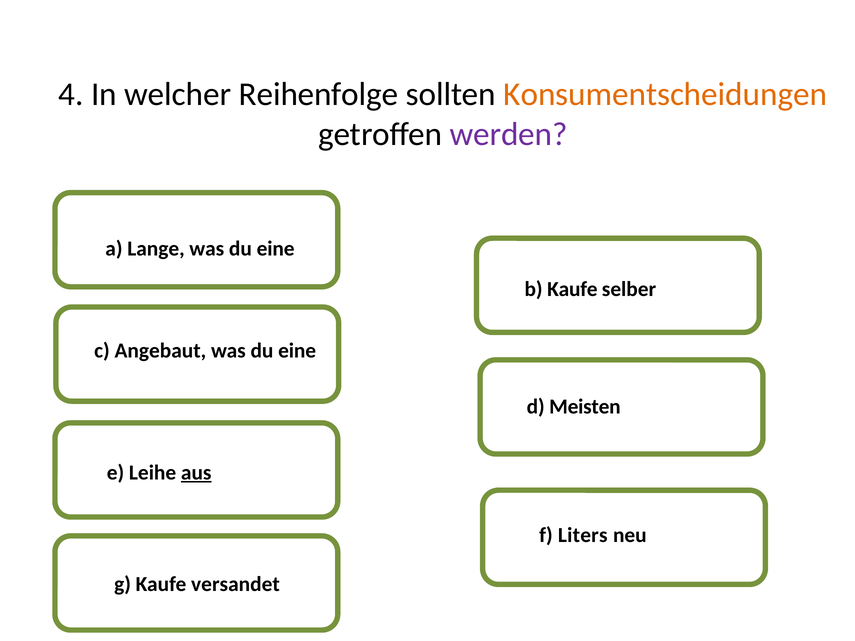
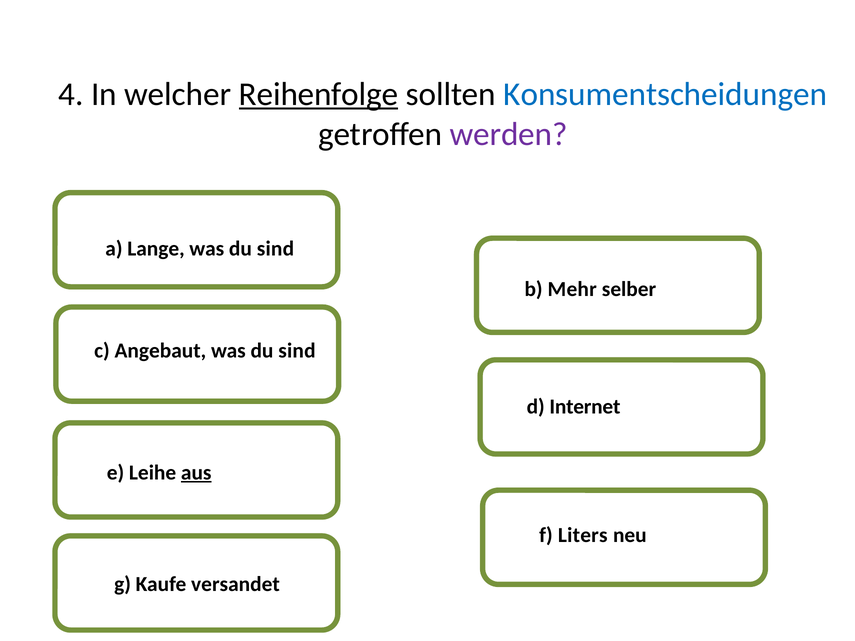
Reihenfolge underline: none -> present (319, 94)
Konsumentscheidungen colour: orange -> blue (665, 94)
eine: eine -> sind (275, 249)
b Kaufe: Kaufe -> Mehr (572, 289)
eine: eine -> sind (297, 351)
Meisten: Meisten -> Internet (585, 407)
